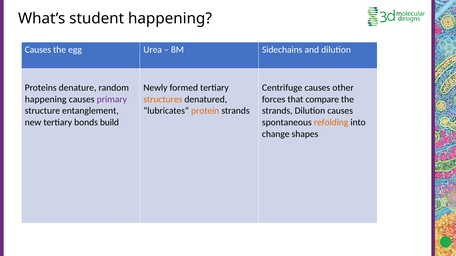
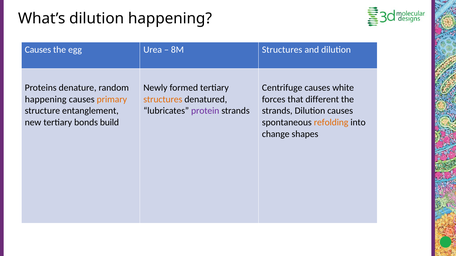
What’s student: student -> dilution (97, 18)
8M Sidechains: Sidechains -> Structures (282, 50)
other: other -> white (343, 88)
primary colour: purple -> orange (112, 99)
compare: compare -> different (322, 99)
protein colour: orange -> purple (205, 111)
